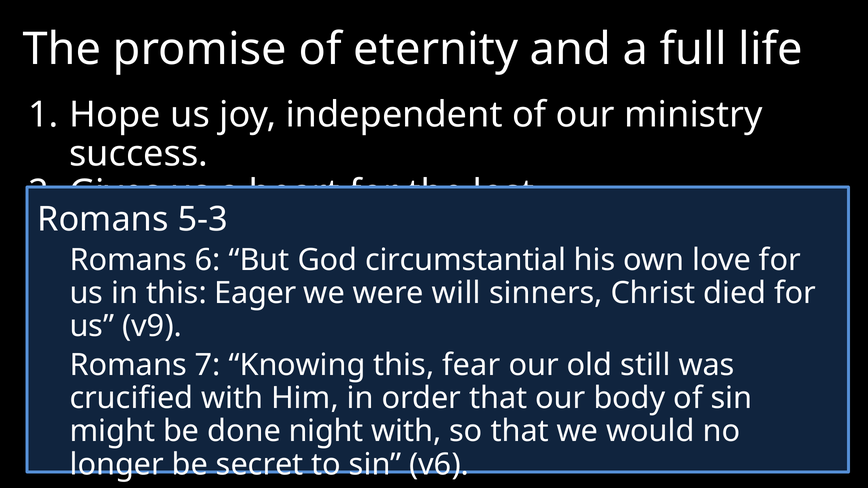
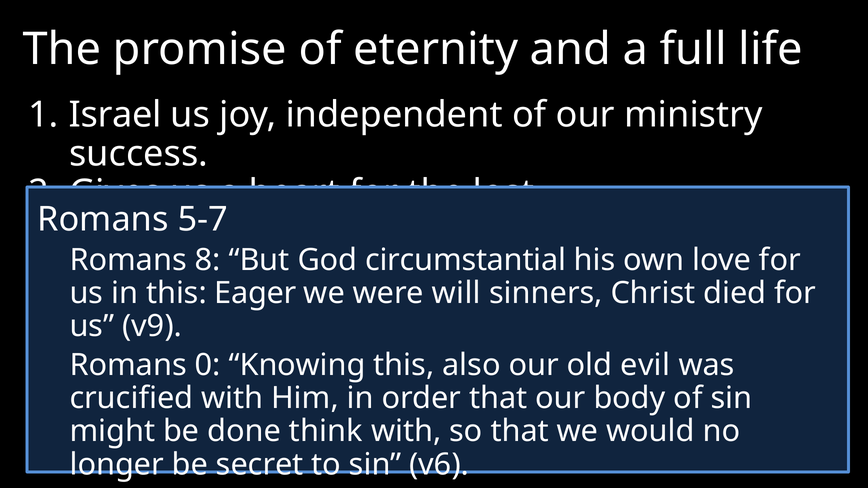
Hope: Hope -> Israel (115, 115)
5-3: 5-3 -> 5-7 (203, 219)
6: 6 -> 8 (208, 260)
7: 7 -> 0 (208, 365)
fear: fear -> also (471, 365)
still: still -> evil (645, 365)
night: night -> think (326, 431)
